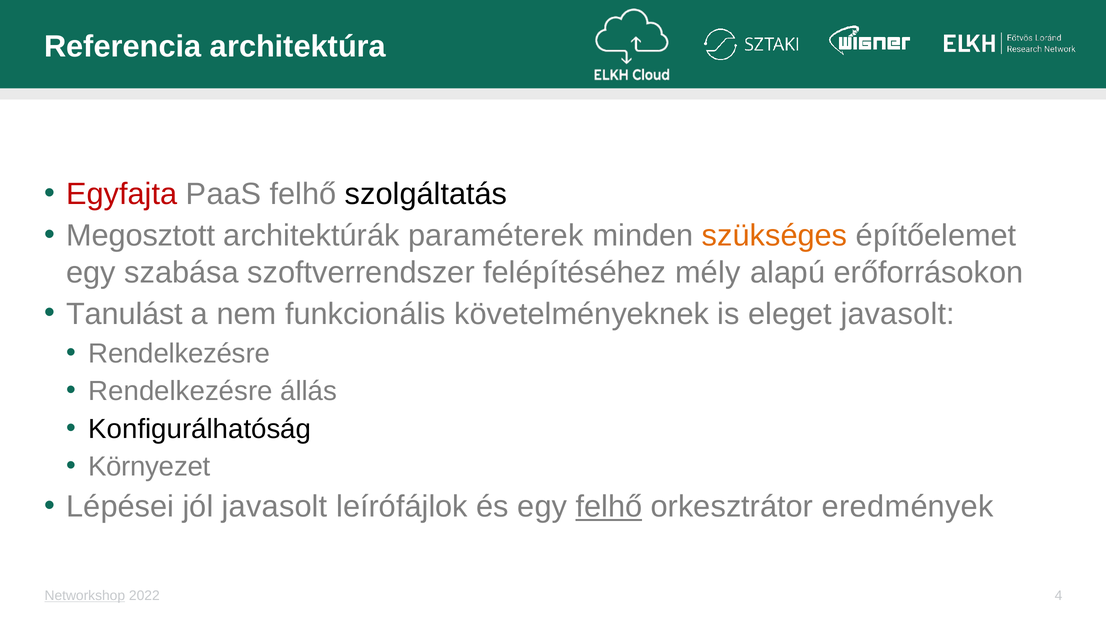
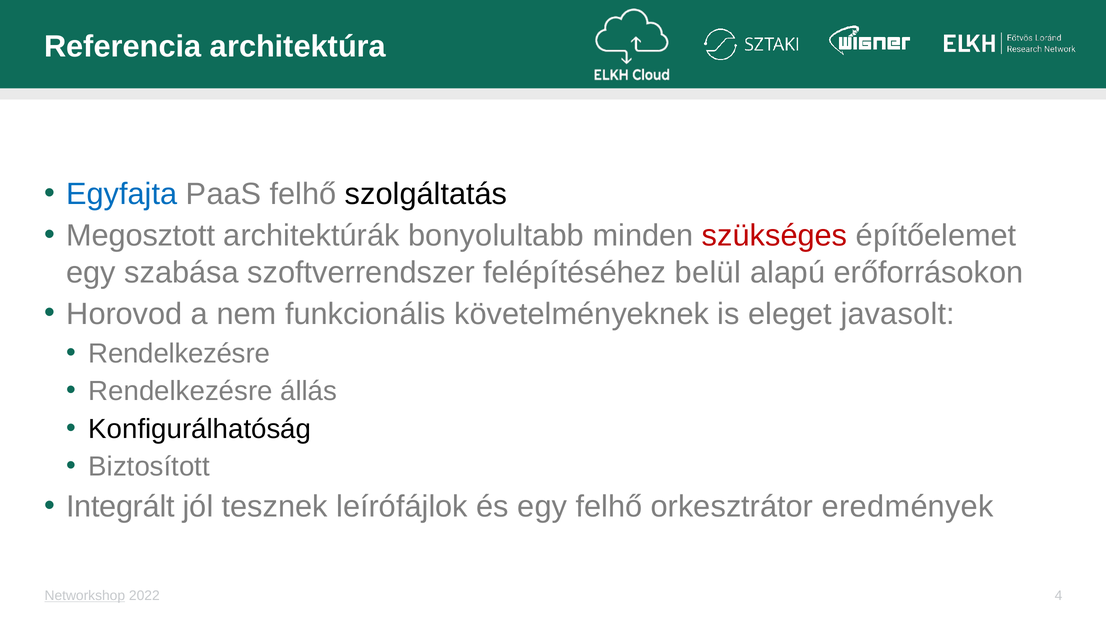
Egyfajta colour: red -> blue (122, 194)
paraméterek: paraméterek -> bonyolultabb (496, 236)
szükséges colour: orange -> red (775, 236)
mély: mély -> belül (708, 273)
Tanulást: Tanulást -> Horovod (124, 314)
Környezet: Környezet -> Biztosított (149, 467)
Lépései: Lépései -> Integrált (120, 507)
jól javasolt: javasolt -> tesznek (275, 507)
felhő underline: present -> none (609, 507)
